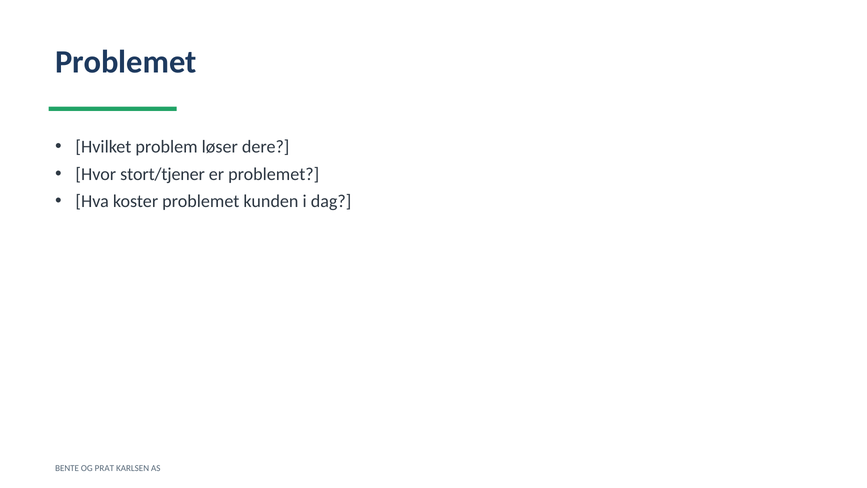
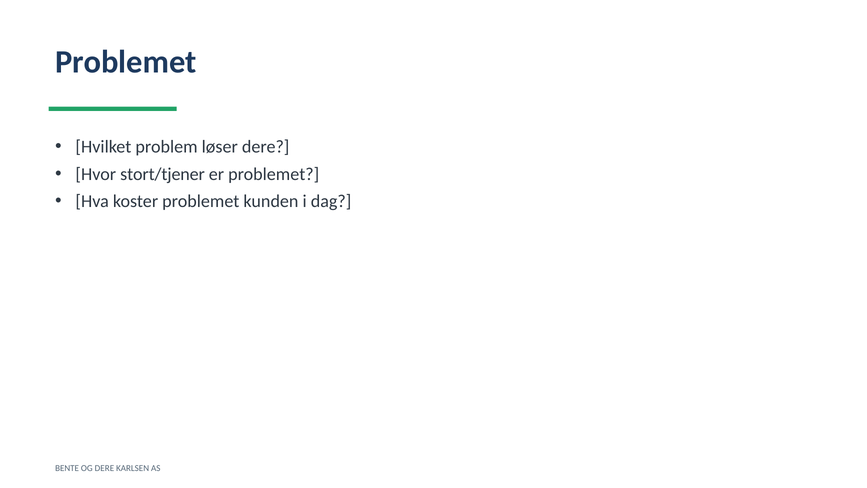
OG PRAT: PRAT -> DERE (104, 468)
